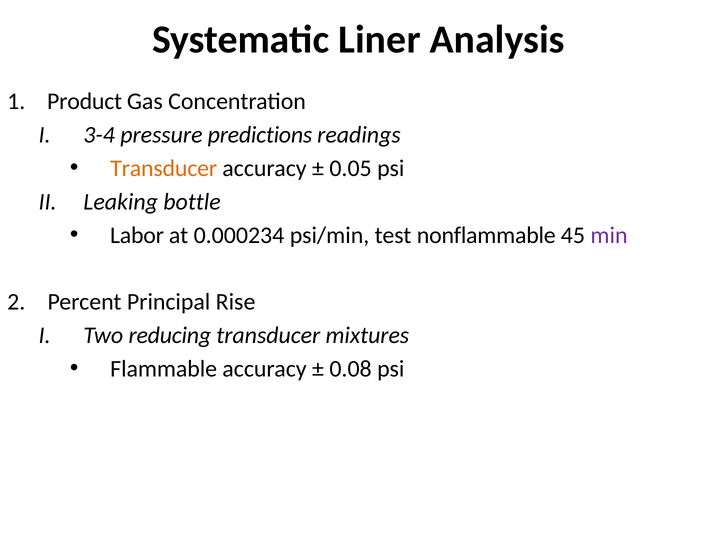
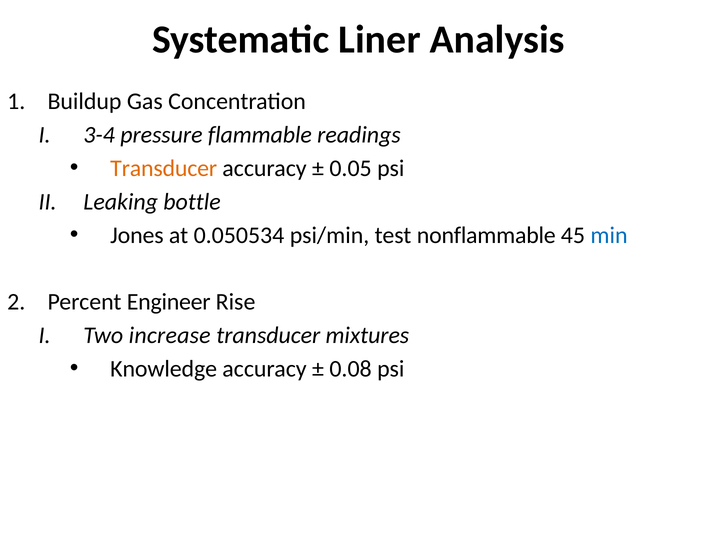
Product: Product -> Buildup (84, 102)
predictions: predictions -> flammable (260, 135)
Labor: Labor -> Jones (137, 236)
0.000234: 0.000234 -> 0.050534 (239, 236)
min colour: purple -> blue (609, 236)
Principal: Principal -> Engineer (169, 302)
reducing: reducing -> increase (170, 336)
Flammable: Flammable -> Knowledge (164, 369)
